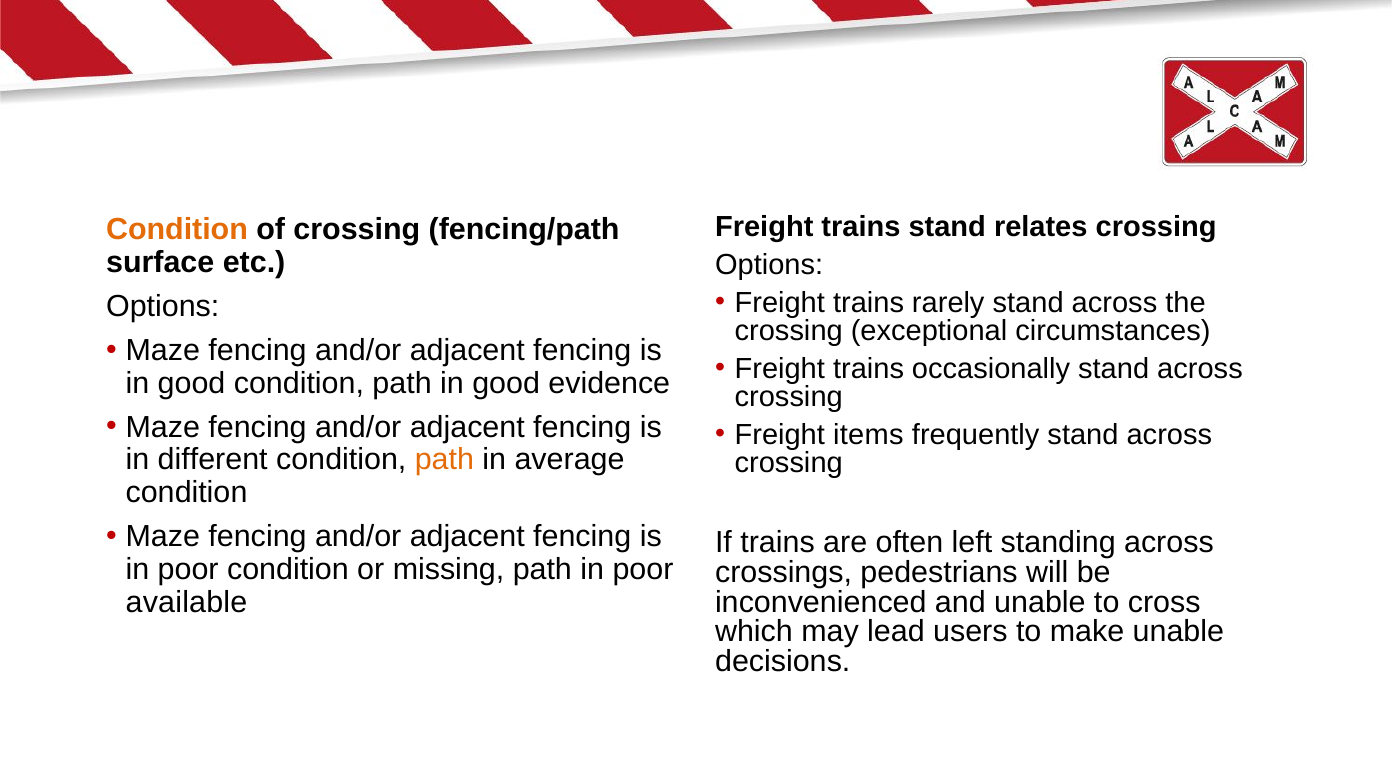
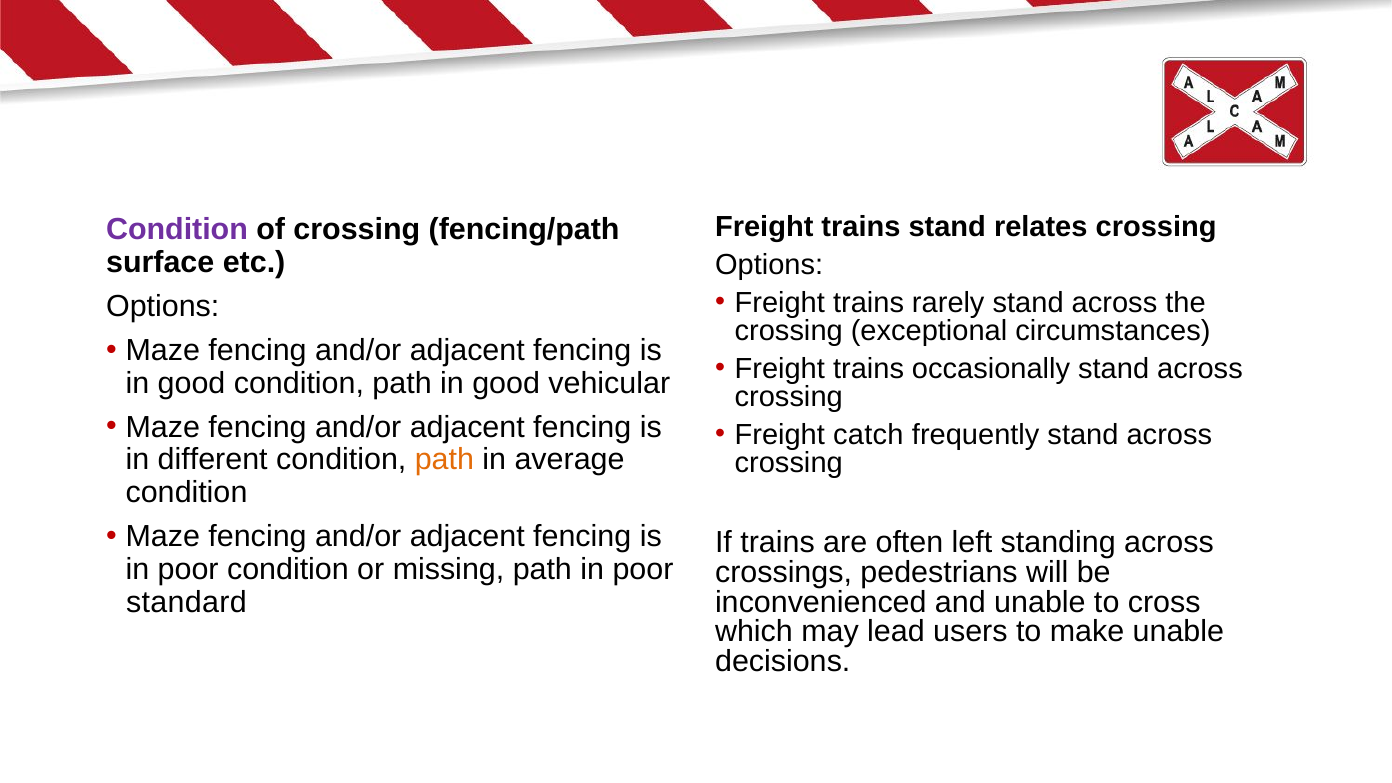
Condition colour: orange -> purple (177, 230)
evidence: evidence -> vehicular (609, 383)
items: items -> catch (868, 435)
available: available -> standard (186, 602)
